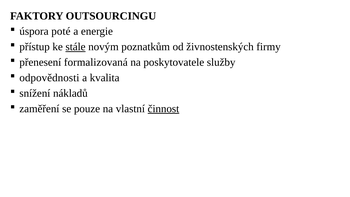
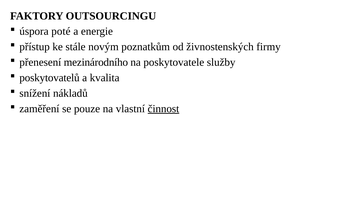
stále underline: present -> none (76, 47)
formalizovaná: formalizovaná -> mezinárodního (96, 62)
odpovědnosti: odpovědnosti -> poskytovatelů (49, 78)
